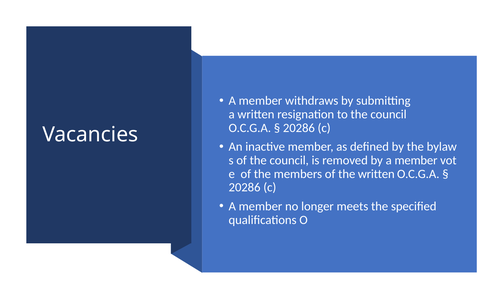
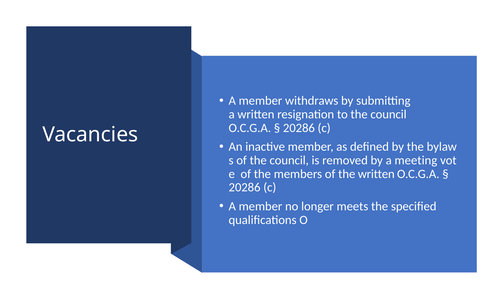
by a member: member -> meeting (416, 160)
